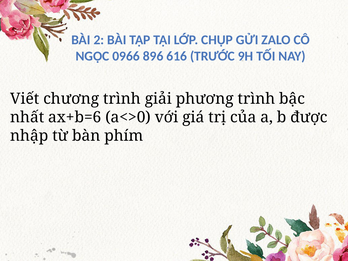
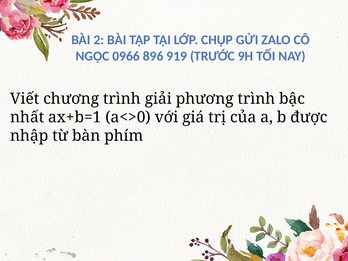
616: 616 -> 919 (177, 56)
ax+b=6: ax+b=6 -> ax+b=1 (75, 117)
